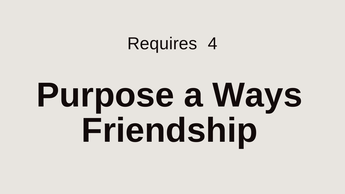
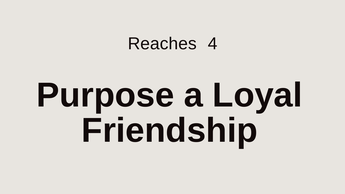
Requires: Requires -> Reaches (162, 44)
Ways: Ways -> Loyal (257, 95)
